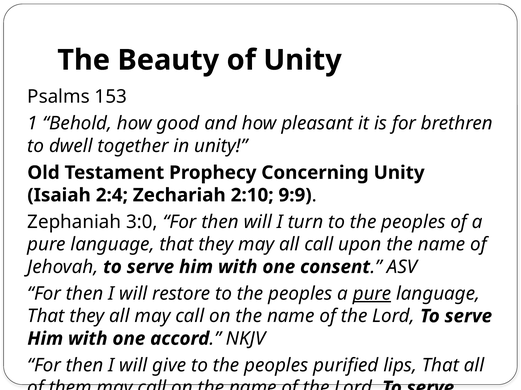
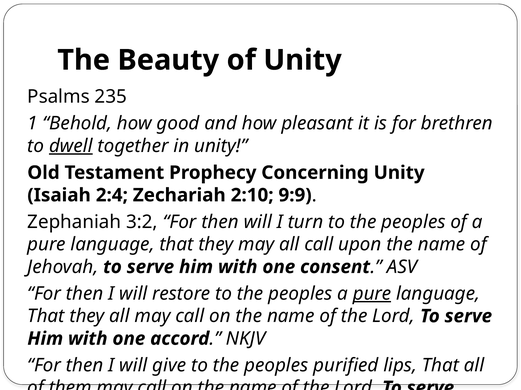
153: 153 -> 235 (111, 97)
dwell underline: none -> present (71, 146)
3:0: 3:0 -> 3:2 (142, 222)
